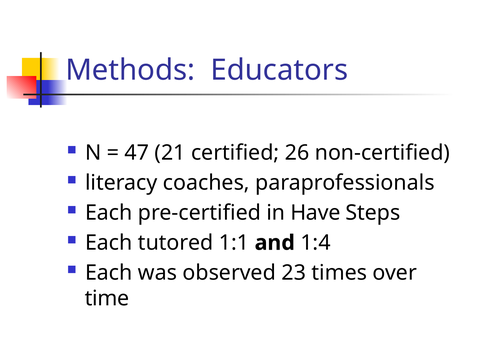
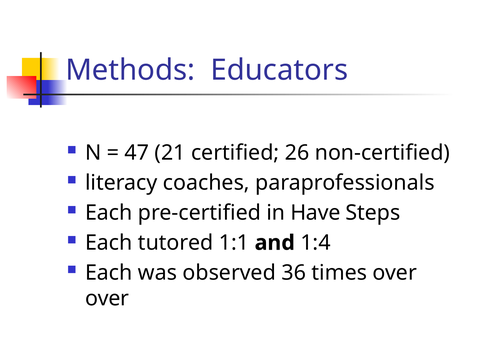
23: 23 -> 36 (294, 273)
time: time -> over (107, 298)
